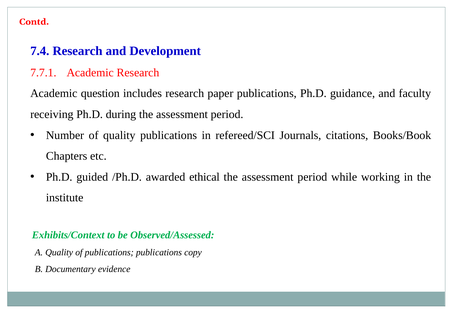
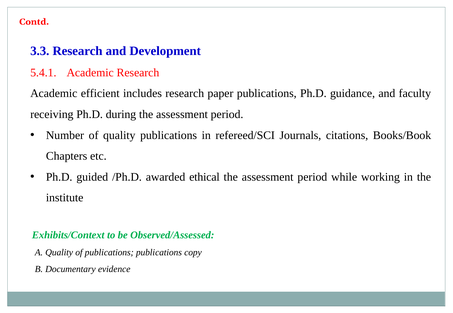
7.4: 7.4 -> 3.3 (40, 51)
7.7.1: 7.7.1 -> 5.4.1 (43, 73)
question: question -> efficient (100, 94)
